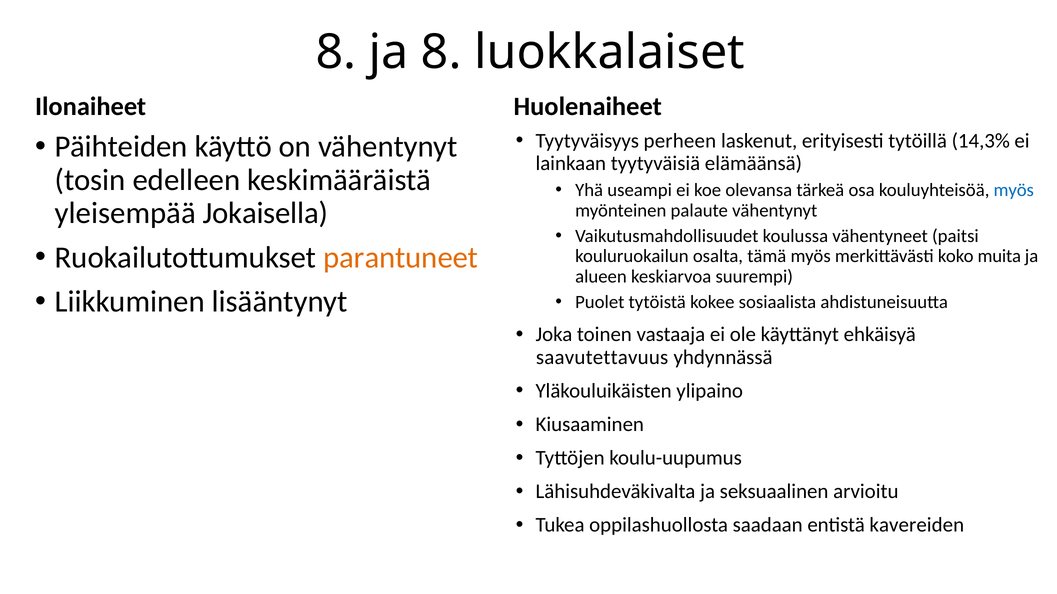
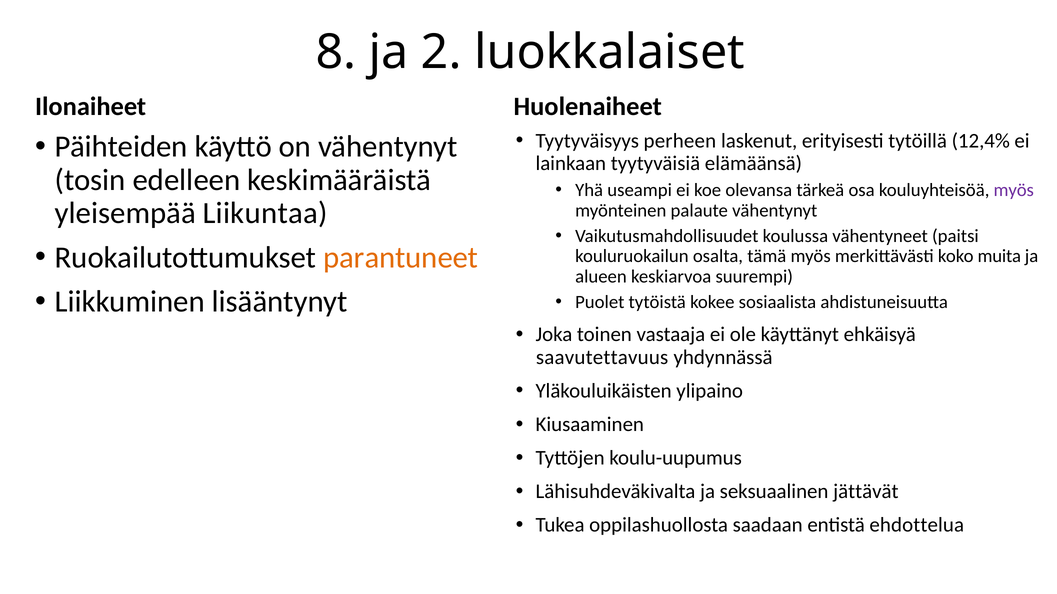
ja 8: 8 -> 2 (441, 52)
14,3%: 14,3% -> 12,4% (981, 141)
myös colour: blue -> purple (1014, 190)
Jokaisella: Jokaisella -> Liikuntaa (265, 213)
arvioitu: arvioitu -> jättävät (866, 492)
kavereiden: kavereiden -> ehdottelua (917, 526)
